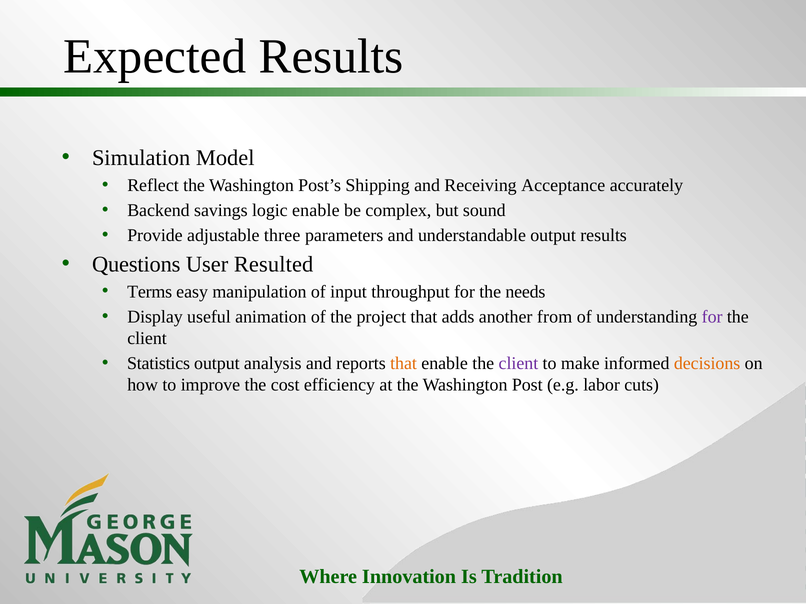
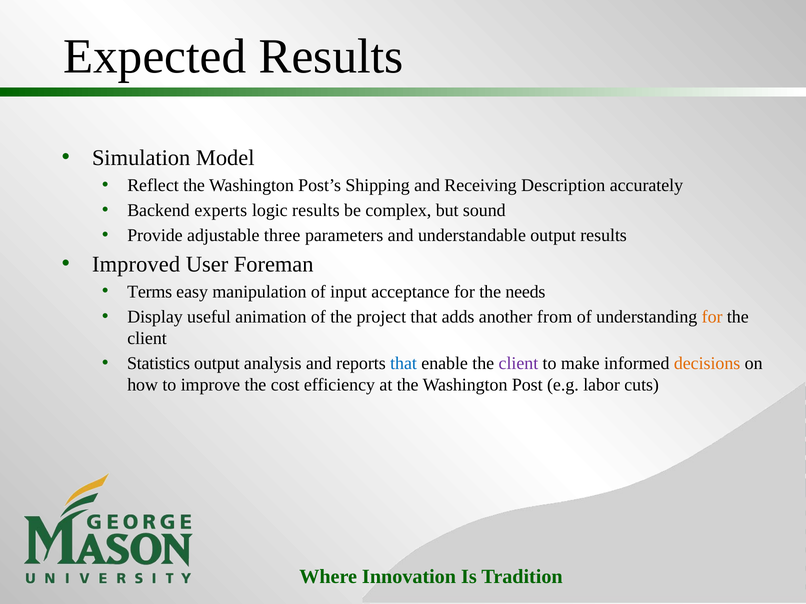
Acceptance: Acceptance -> Description (563, 185)
savings: savings -> experts (221, 210)
logic enable: enable -> results (316, 210)
Questions: Questions -> Improved (136, 264)
Resulted: Resulted -> Foreman (274, 264)
throughput: throughput -> acceptance (410, 292)
for colour: purple -> orange (712, 317)
that colour: orange -> blue (404, 363)
